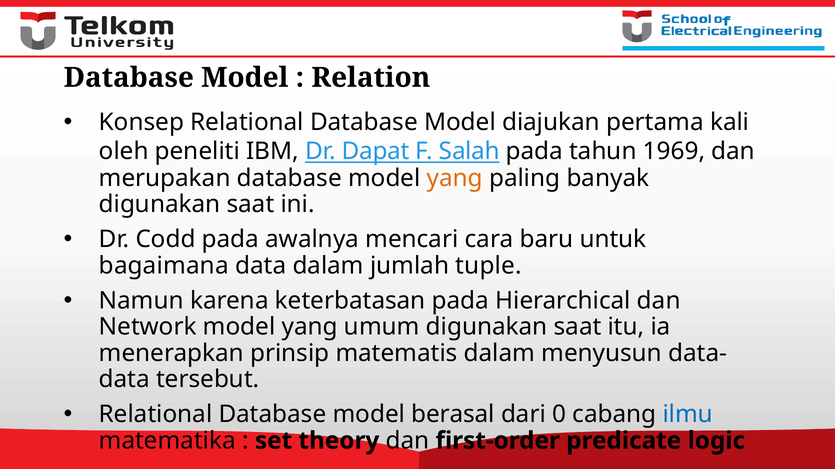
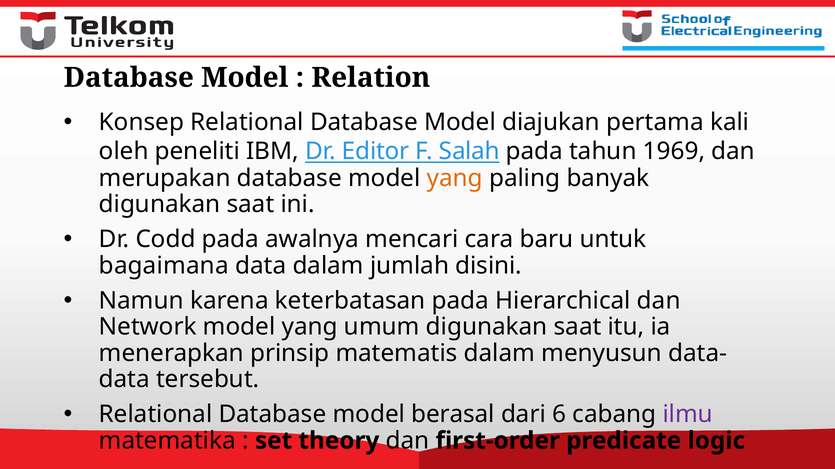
Dapat: Dapat -> Editor (376, 151)
tuple: tuple -> disini (489, 266)
0: 0 -> 6 (559, 415)
ilmu colour: blue -> purple (688, 415)
